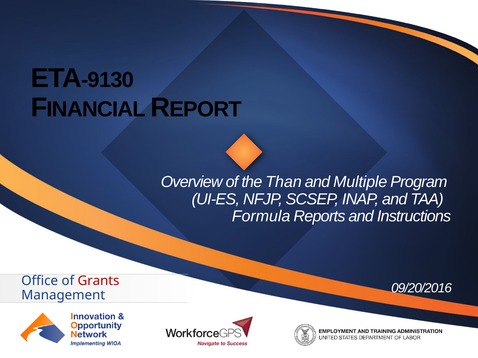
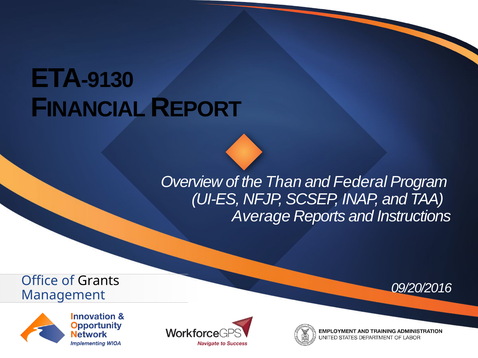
Multiple: Multiple -> Federal (360, 182)
Formula: Formula -> Average (261, 217)
Grants colour: red -> black (99, 281)
